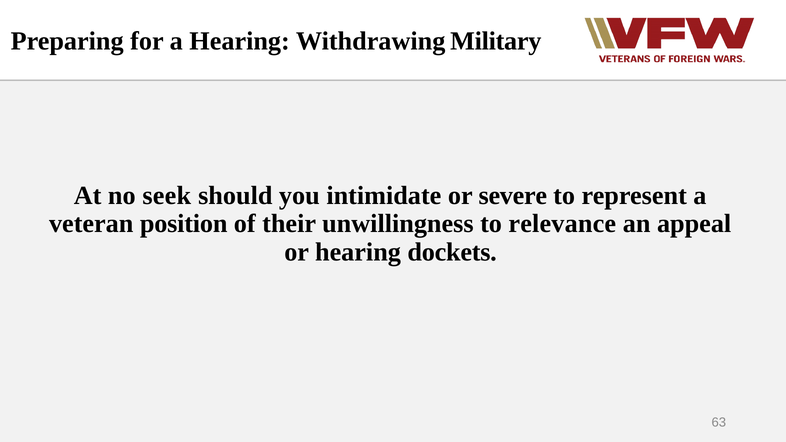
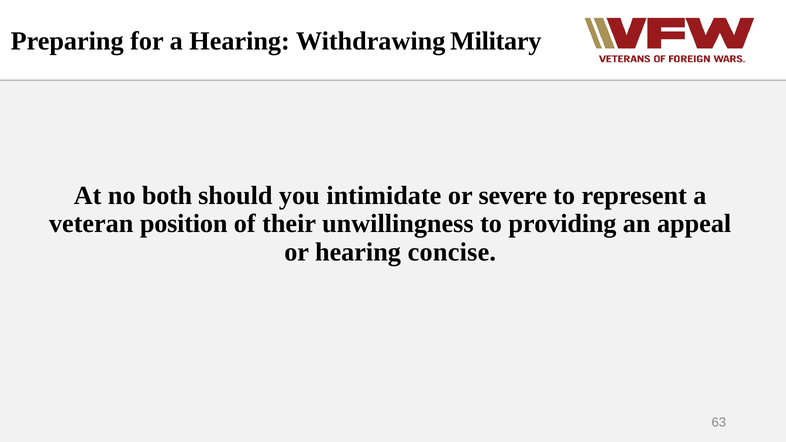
seek: seek -> both (167, 196)
relevance: relevance -> providing (562, 224)
dockets: dockets -> concise (452, 252)
